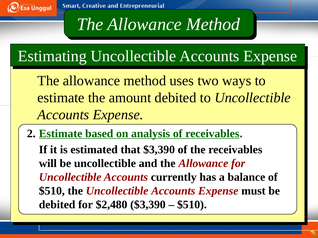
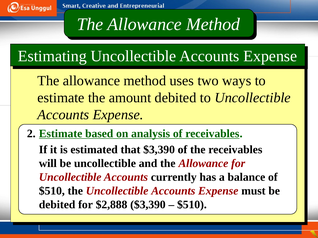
$2,480: $2,480 -> $2,888 (112, 205)
